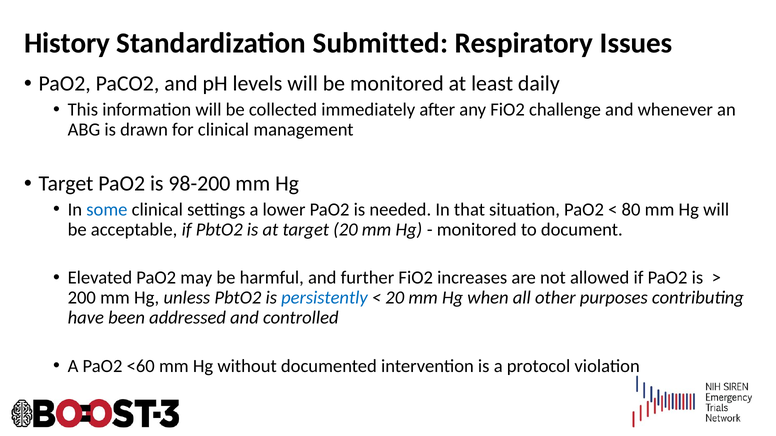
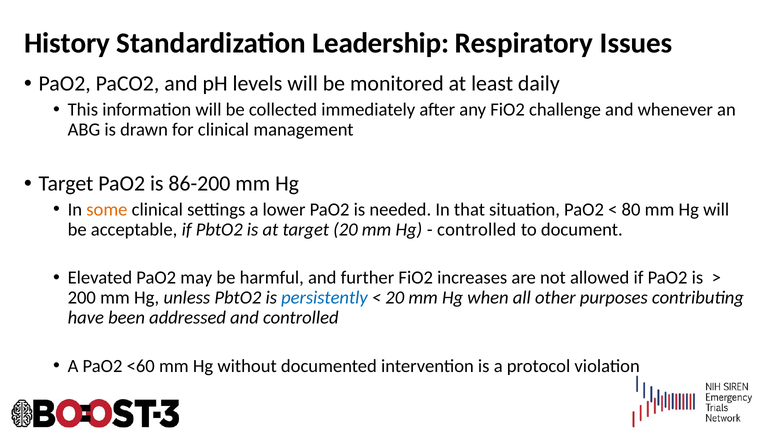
Submitted: Submitted -> Leadership (381, 43)
98-200: 98-200 -> 86-200 (199, 184)
some colour: blue -> orange (107, 210)
monitored: monitored -> controlled (477, 230)
